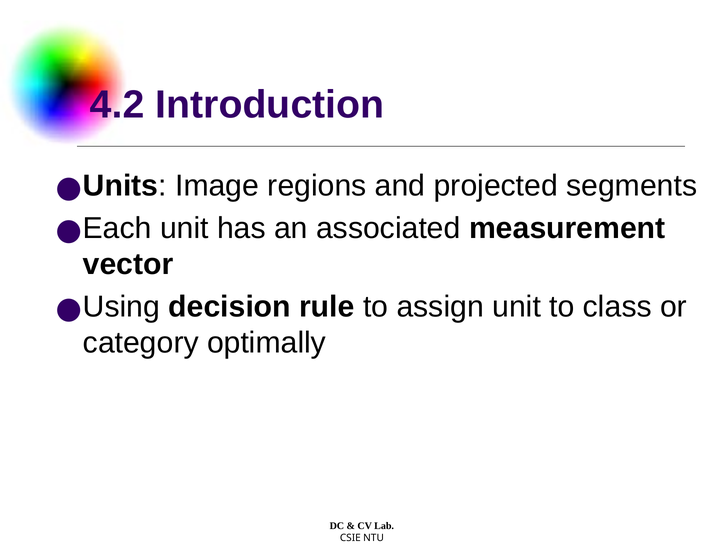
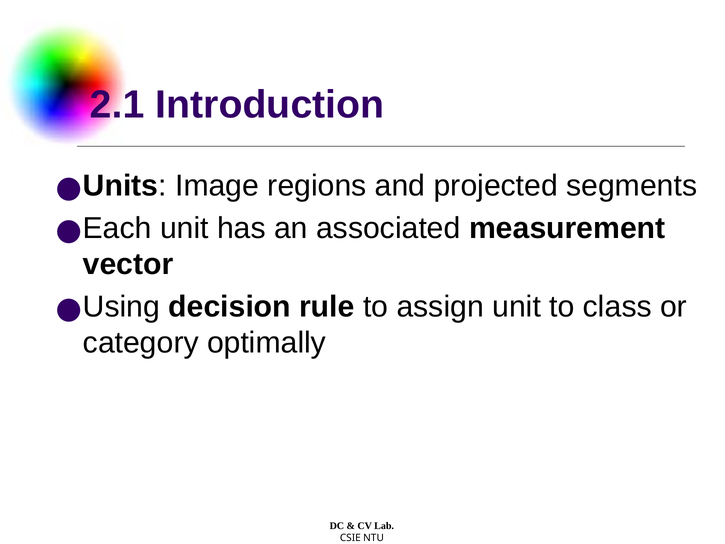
4.2: 4.2 -> 2.1 (117, 105)
